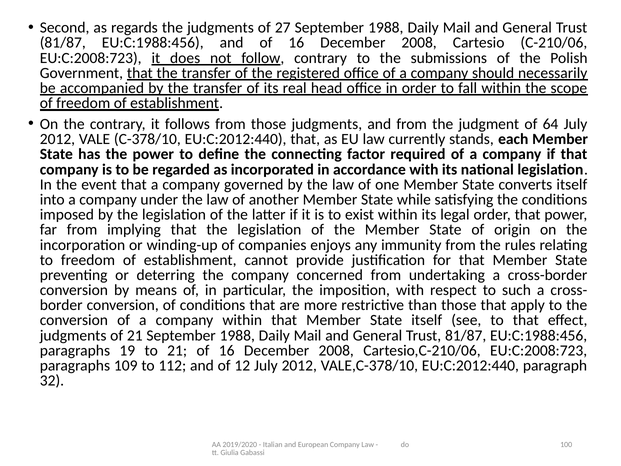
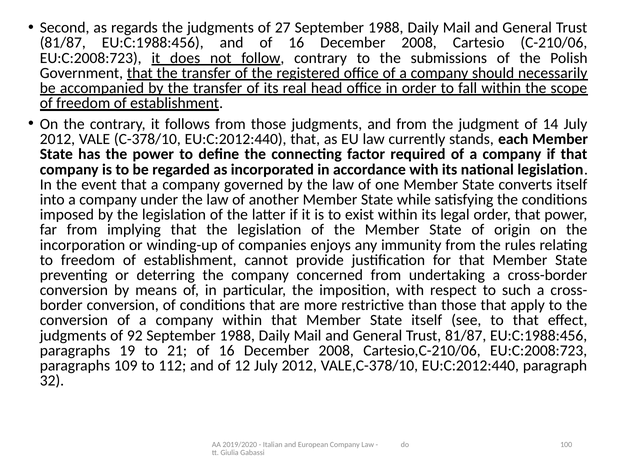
64: 64 -> 14 (550, 124)
of 21: 21 -> 92 (135, 335)
